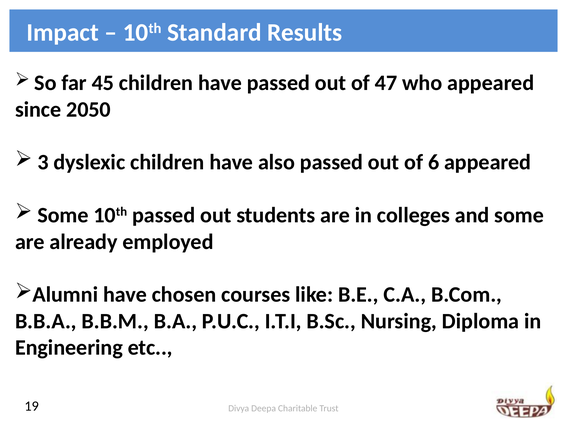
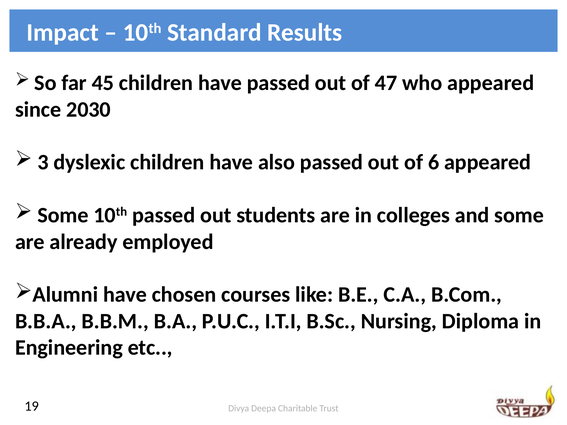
2050: 2050 -> 2030 (89, 110)
